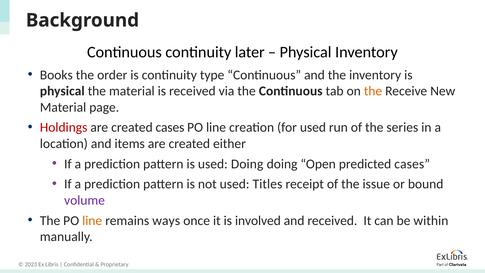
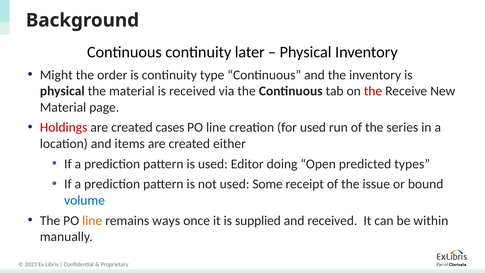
Books: Books -> Might (56, 75)
the colour: orange -> red (373, 91)
used Doing: Doing -> Editor (247, 164)
predicted cases: cases -> types (412, 164)
Titles: Titles -> Some (268, 184)
volume colour: purple -> blue (85, 200)
involved: involved -> supplied (258, 220)
